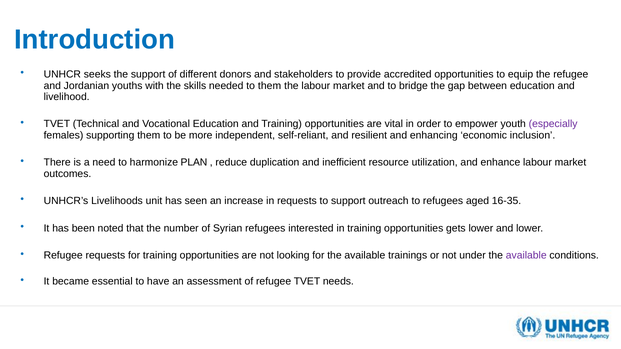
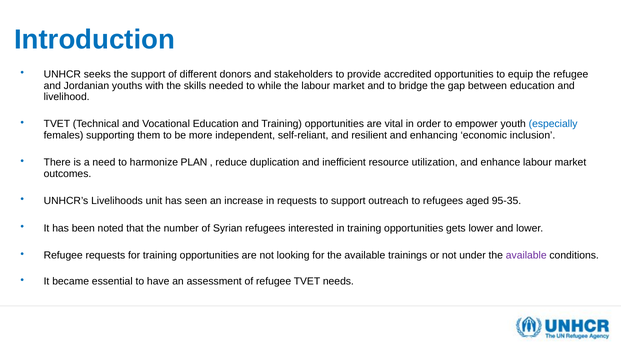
to them: them -> while (270, 86)
especially colour: purple -> blue (553, 124)
16-35: 16-35 -> 95-35 (507, 201)
